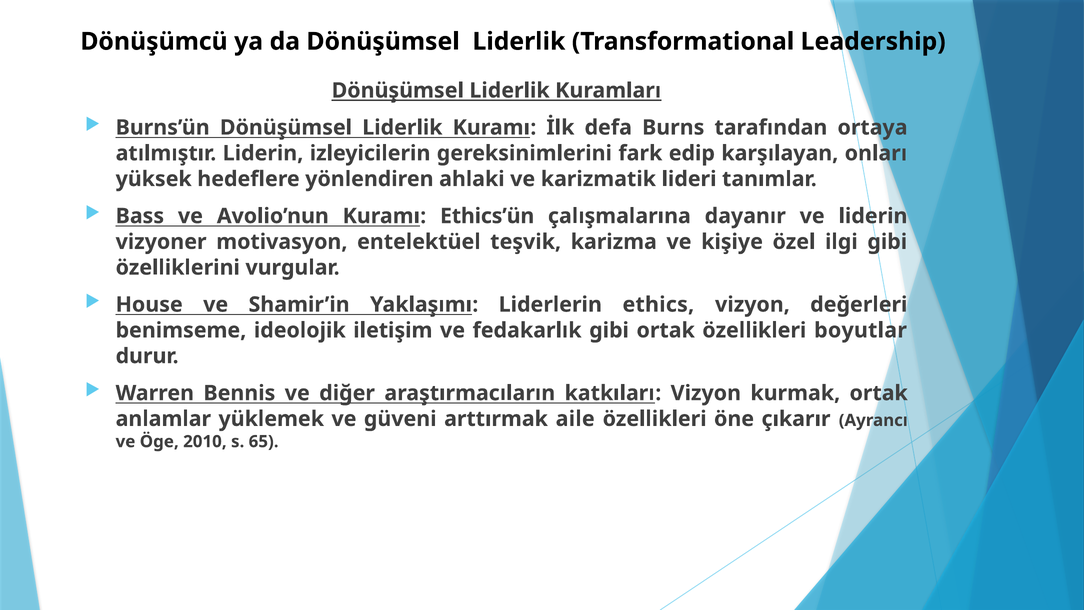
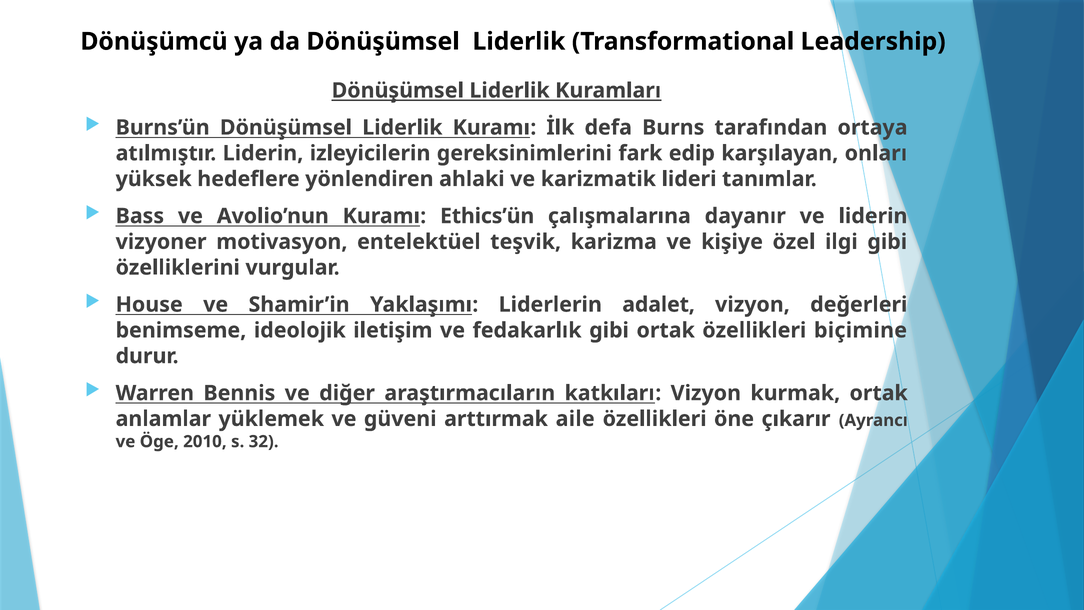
ethics: ethics -> adalet (659, 304)
boyutlar: boyutlar -> biçimine (861, 330)
65: 65 -> 32 (264, 441)
